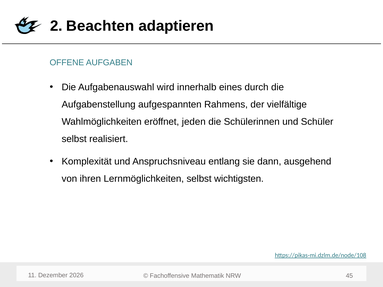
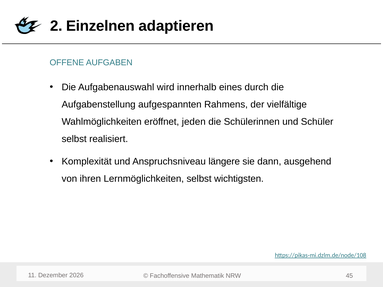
Beachten: Beachten -> Einzelnen (100, 26)
entlang: entlang -> längere (224, 162)
